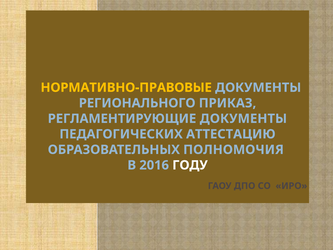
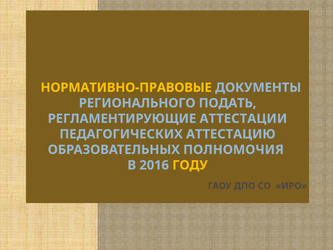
ПРИКАЗ: ПРИКАЗ -> ПОДАТЬ (228, 103)
РЕГЛАМЕНТИРУЮЩИЕ ДОКУМЕНТЫ: ДОКУМЕНТЫ -> АТТЕСТАЦИИ (243, 119)
ГОДУ colour: white -> yellow (190, 165)
